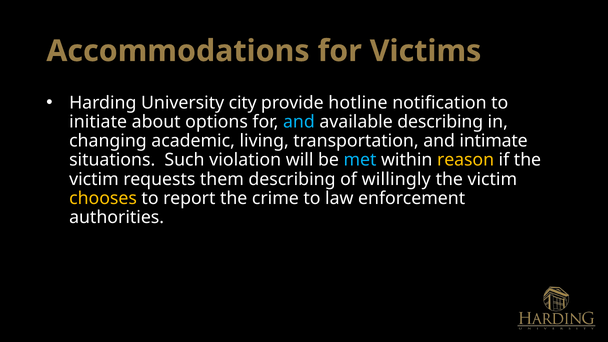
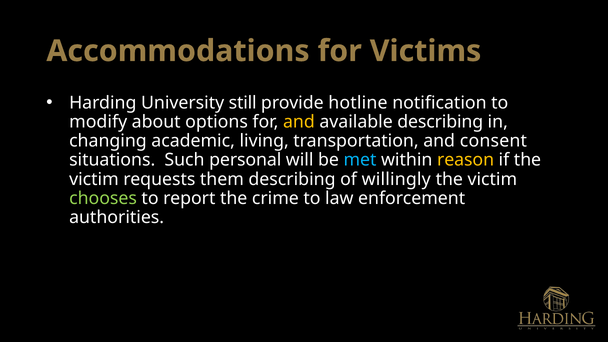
city: city -> still (243, 103)
initiate: initiate -> modify (98, 122)
and colour: light blue -> yellow (299, 122)
intimate: intimate -> consent (493, 141)
violation: violation -> personal (245, 160)
chooses colour: yellow -> light green (103, 198)
